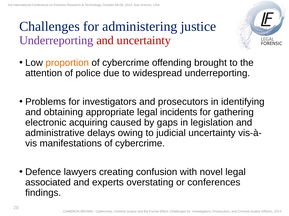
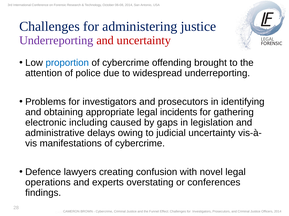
proportion colour: orange -> blue (67, 63)
acquiring: acquiring -> including (88, 123)
associated: associated -> operations (48, 183)
